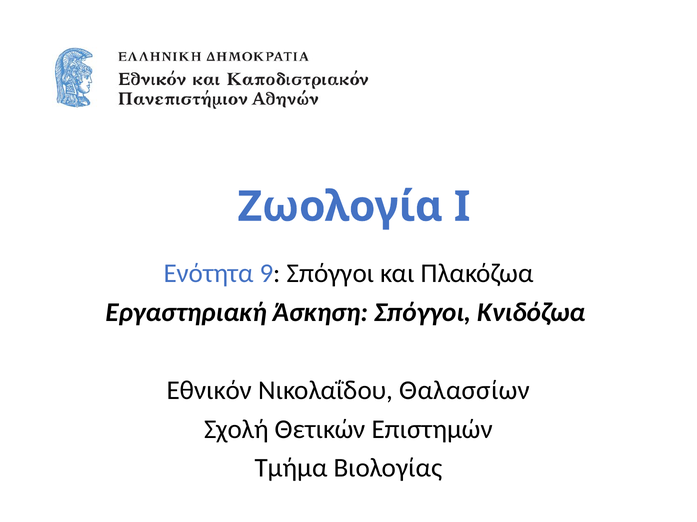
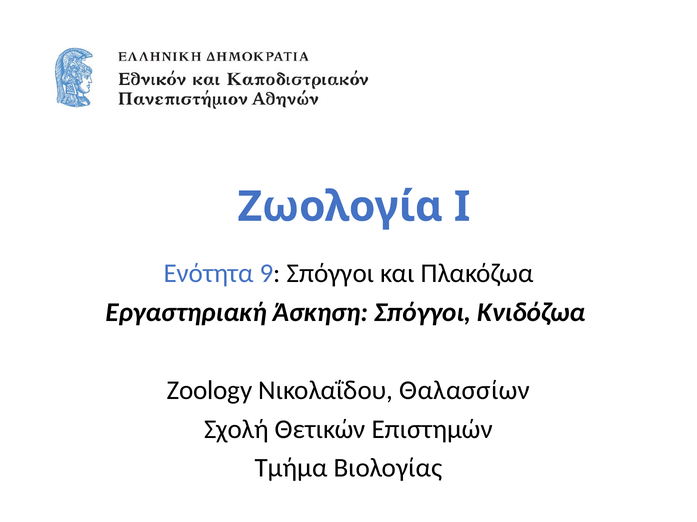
Εθνικόν: Εθνικόν -> Zoology (209, 391)
